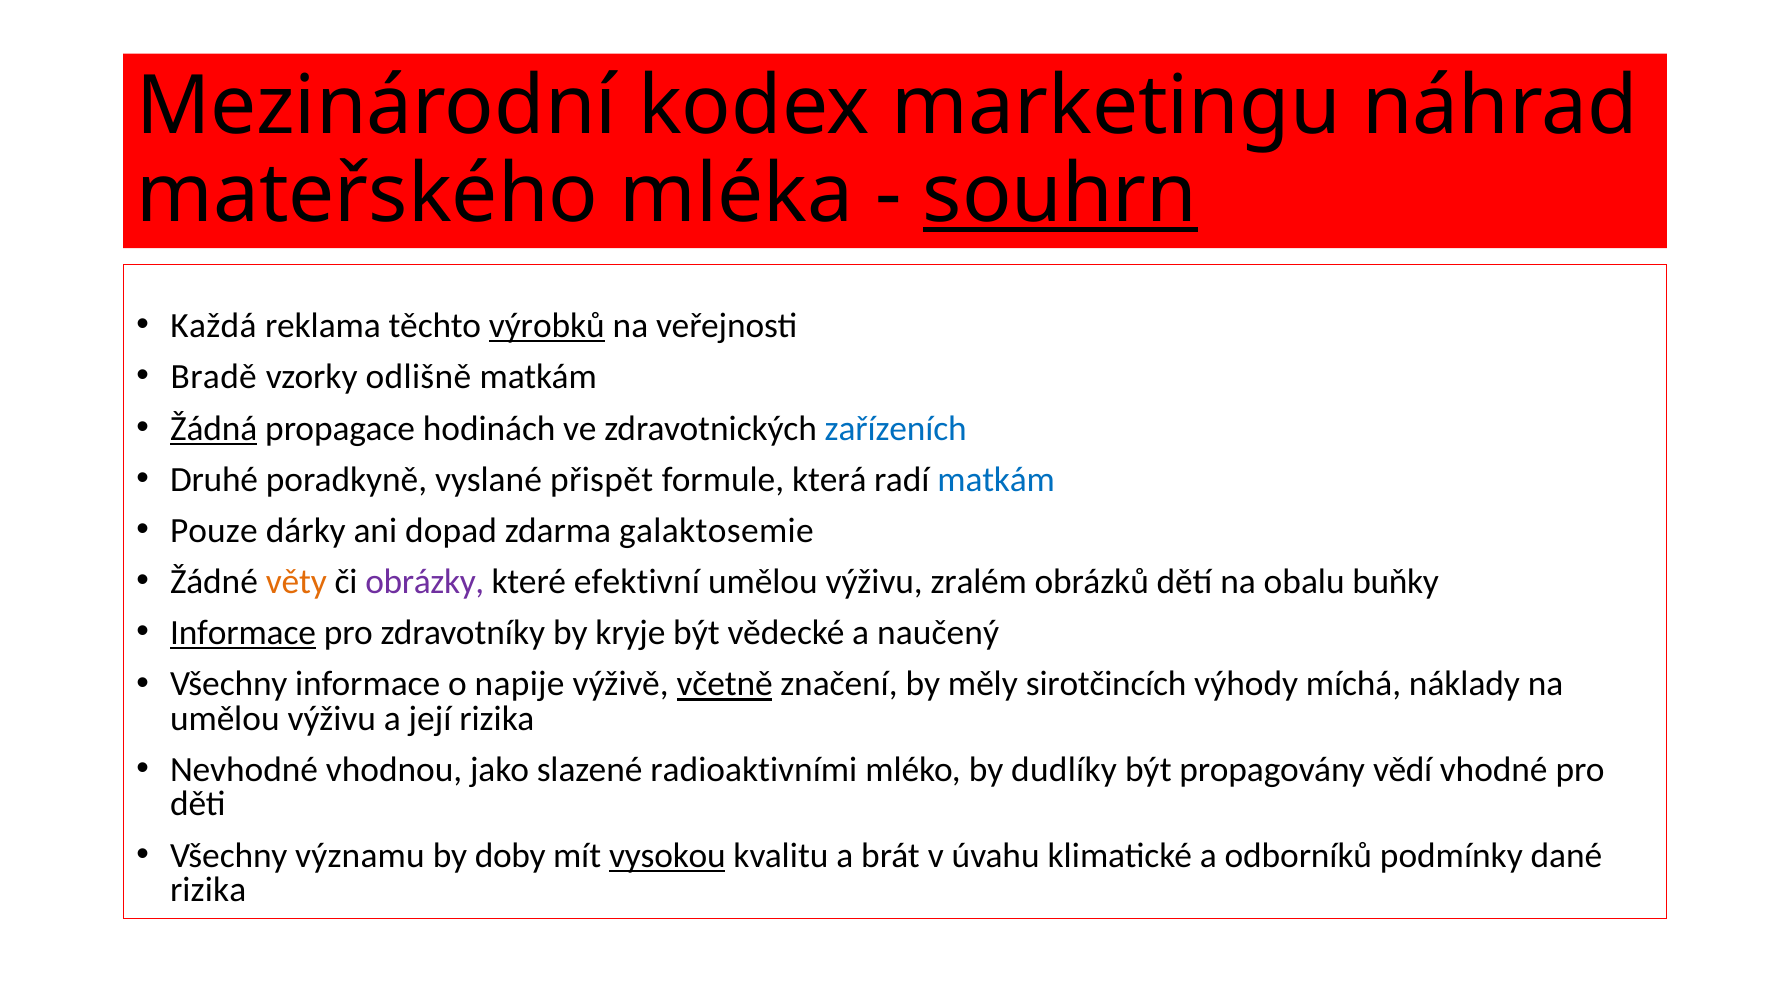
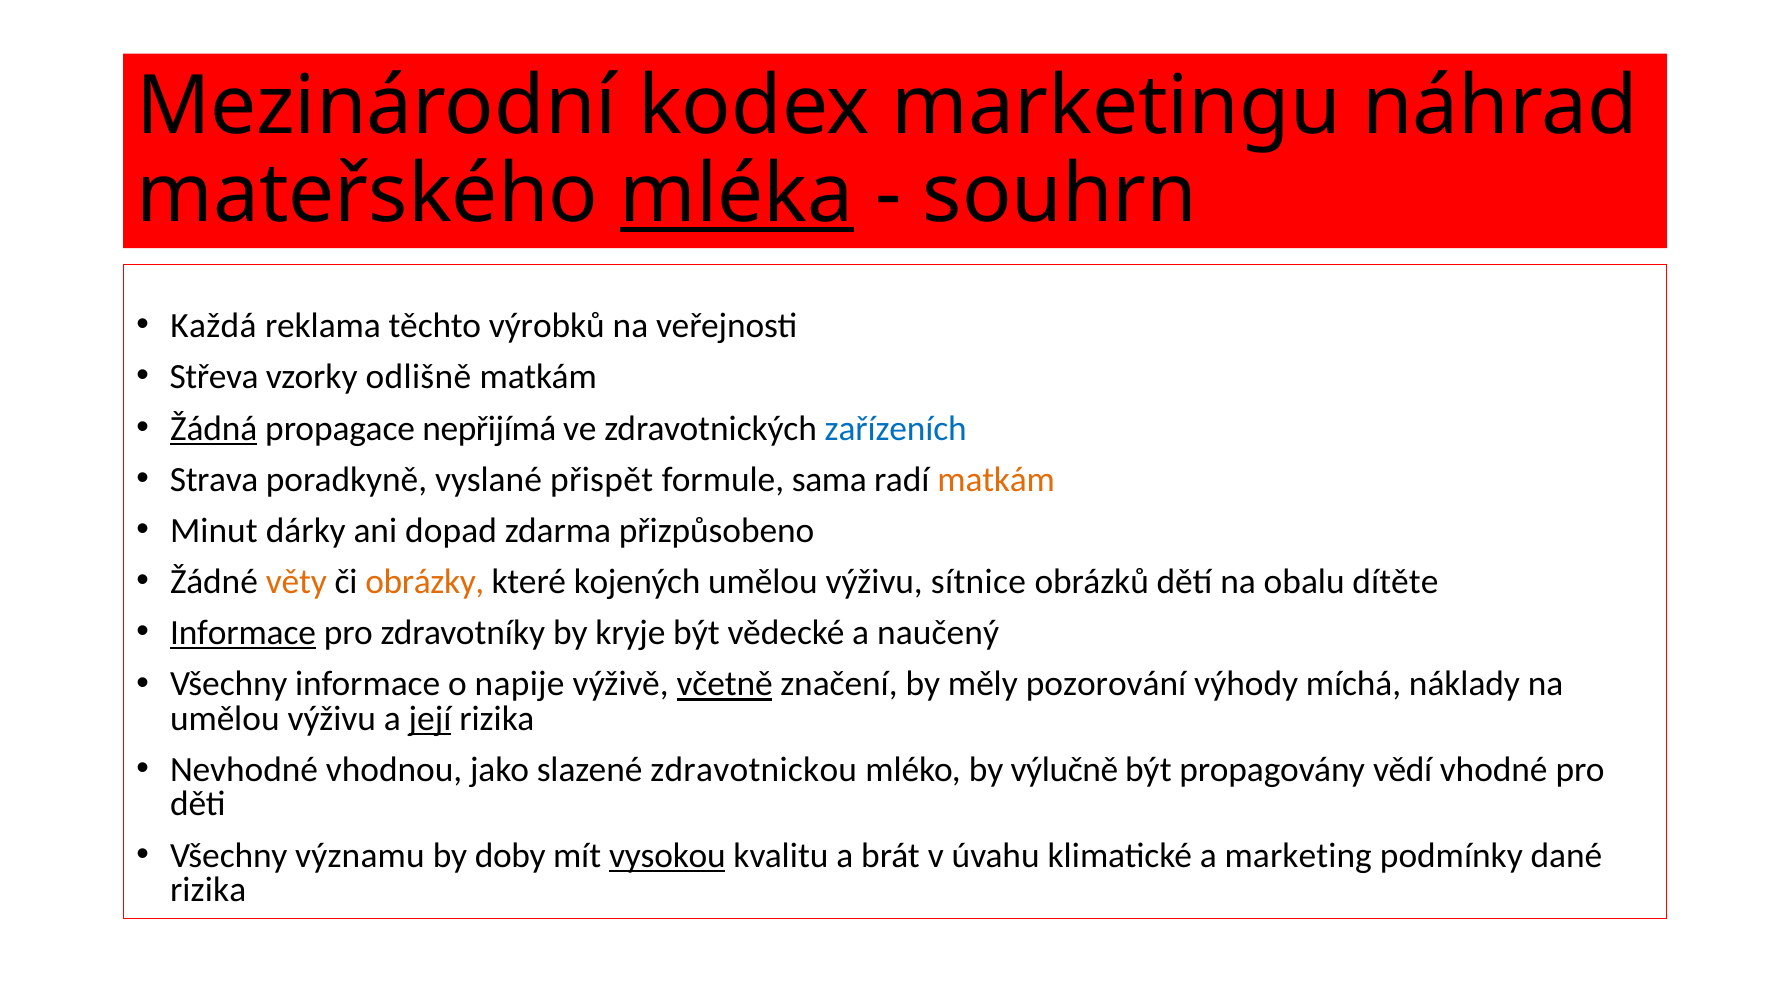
mléka underline: none -> present (737, 195)
souhrn underline: present -> none (1060, 195)
výrobků underline: present -> none (547, 326)
Bradě: Bradě -> Střeva (214, 377)
hodinách: hodinách -> nepřijímá (489, 428)
Druhé: Druhé -> Strava (214, 480)
která: která -> sama (829, 480)
matkám colour: blue -> orange (996, 480)
Pouze: Pouze -> Minut (214, 531)
galaktosemie: galaktosemie -> přizpůsobeno (717, 531)
obrázky colour: purple -> orange (425, 582)
efektivní: efektivní -> kojených (637, 582)
zralém: zralém -> sítnice (978, 582)
buňky: buňky -> dítěte (1395, 582)
sirotčincích: sirotčincích -> pozorování (1106, 684)
její underline: none -> present (430, 719)
radioaktivními: radioaktivními -> zdravotnickou (754, 770)
dudlíky: dudlíky -> výlučně (1064, 770)
odborníků: odborníků -> marketing (1298, 855)
